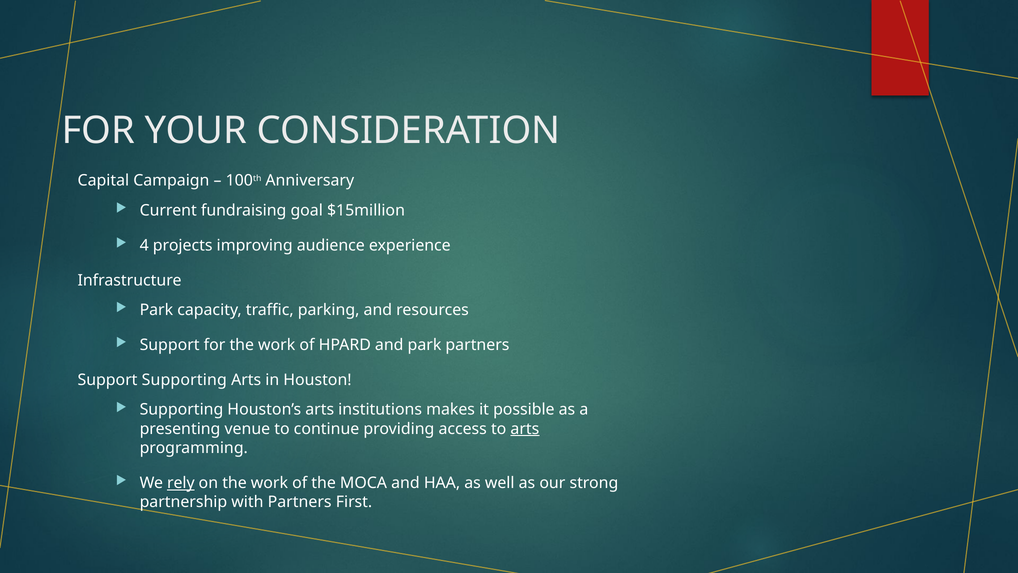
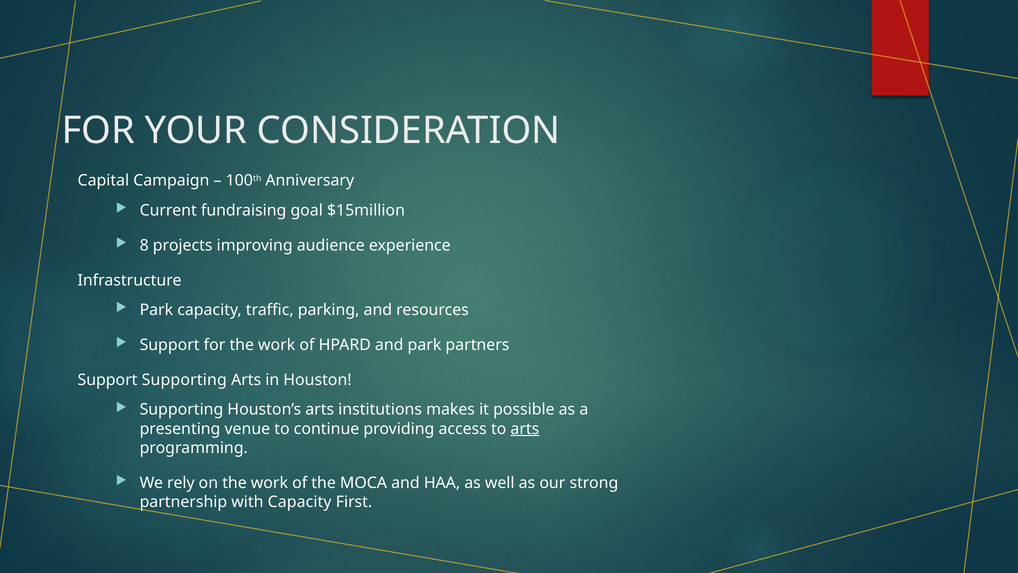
4: 4 -> 8 (144, 245)
rely underline: present -> none (181, 483)
with Partners: Partners -> Capacity (300, 502)
